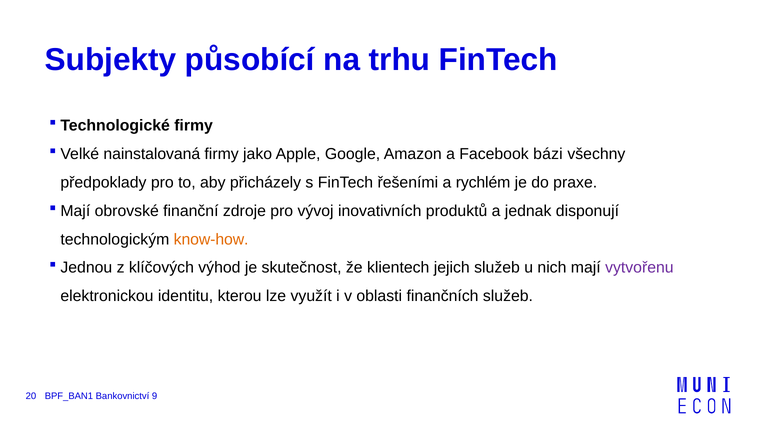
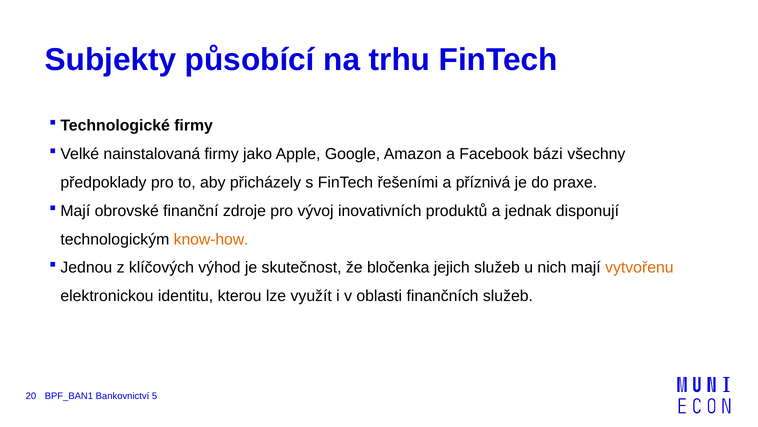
rychlém: rychlém -> příznivá (483, 182)
klientech: klientech -> bločenka (398, 267)
vytvořenu colour: purple -> orange (639, 267)
9: 9 -> 5 (155, 396)
